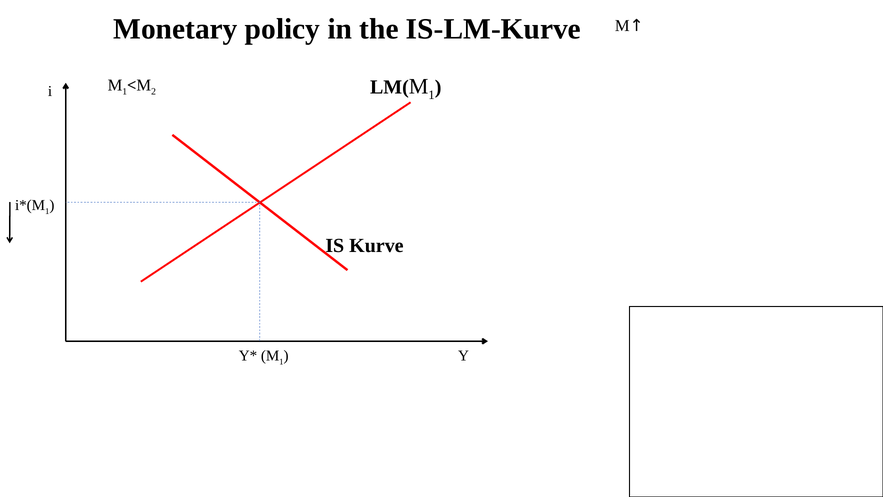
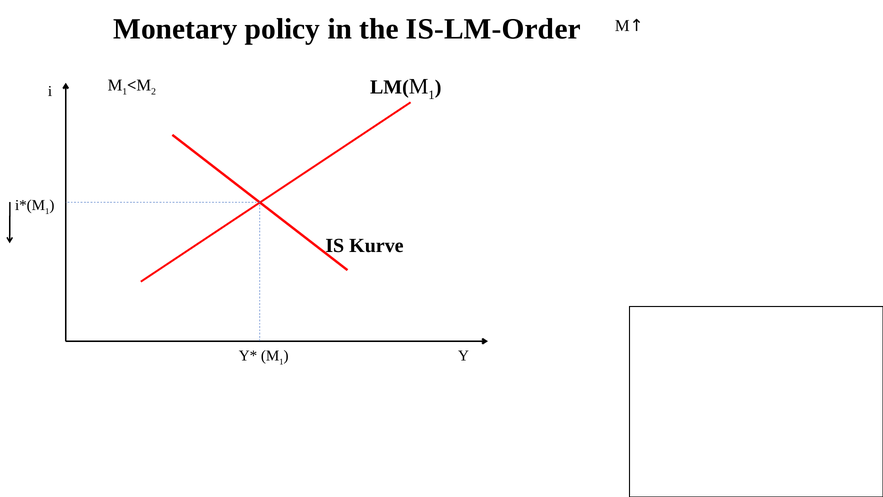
IS-LM-Kurve: IS-LM-Kurve -> IS-LM-Order (493, 29)
